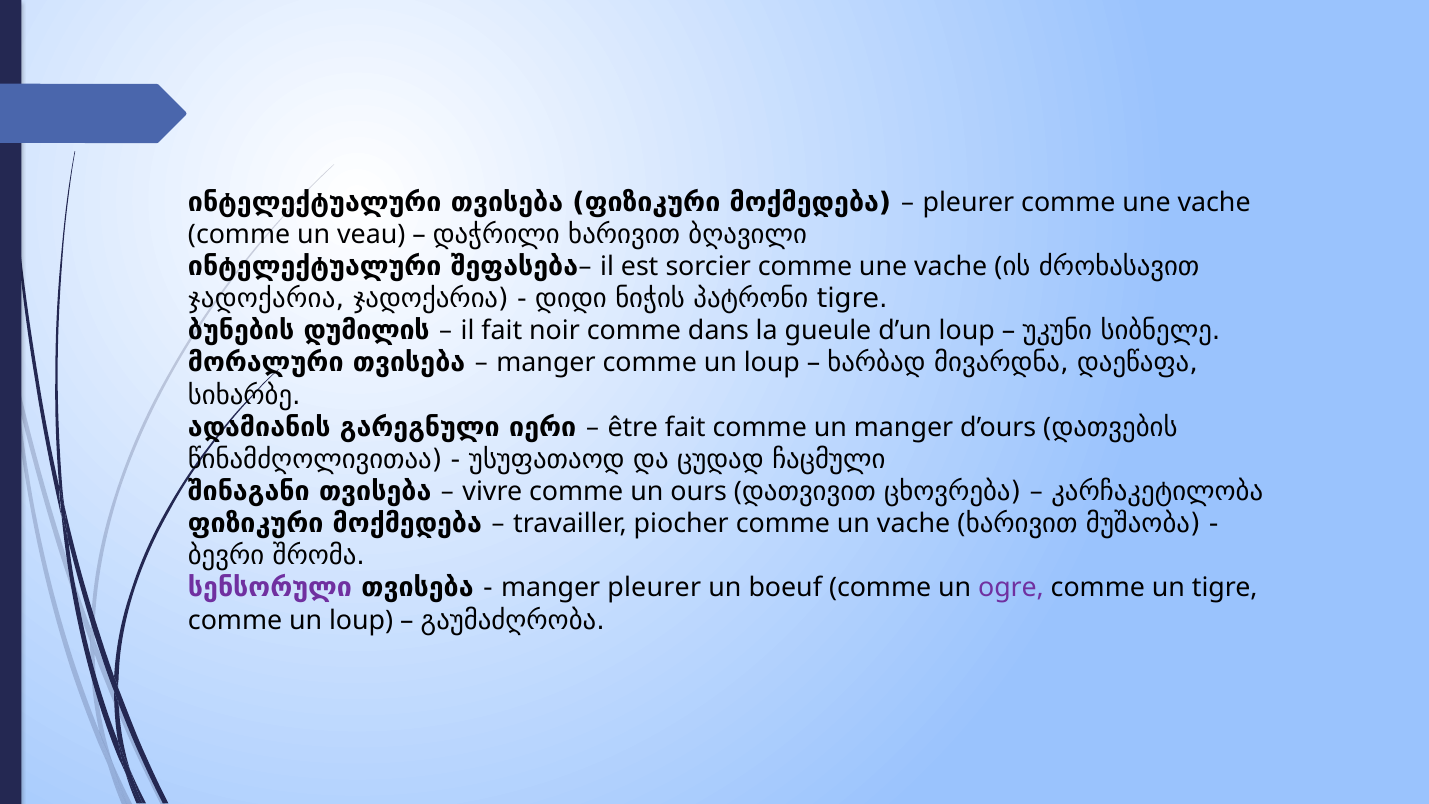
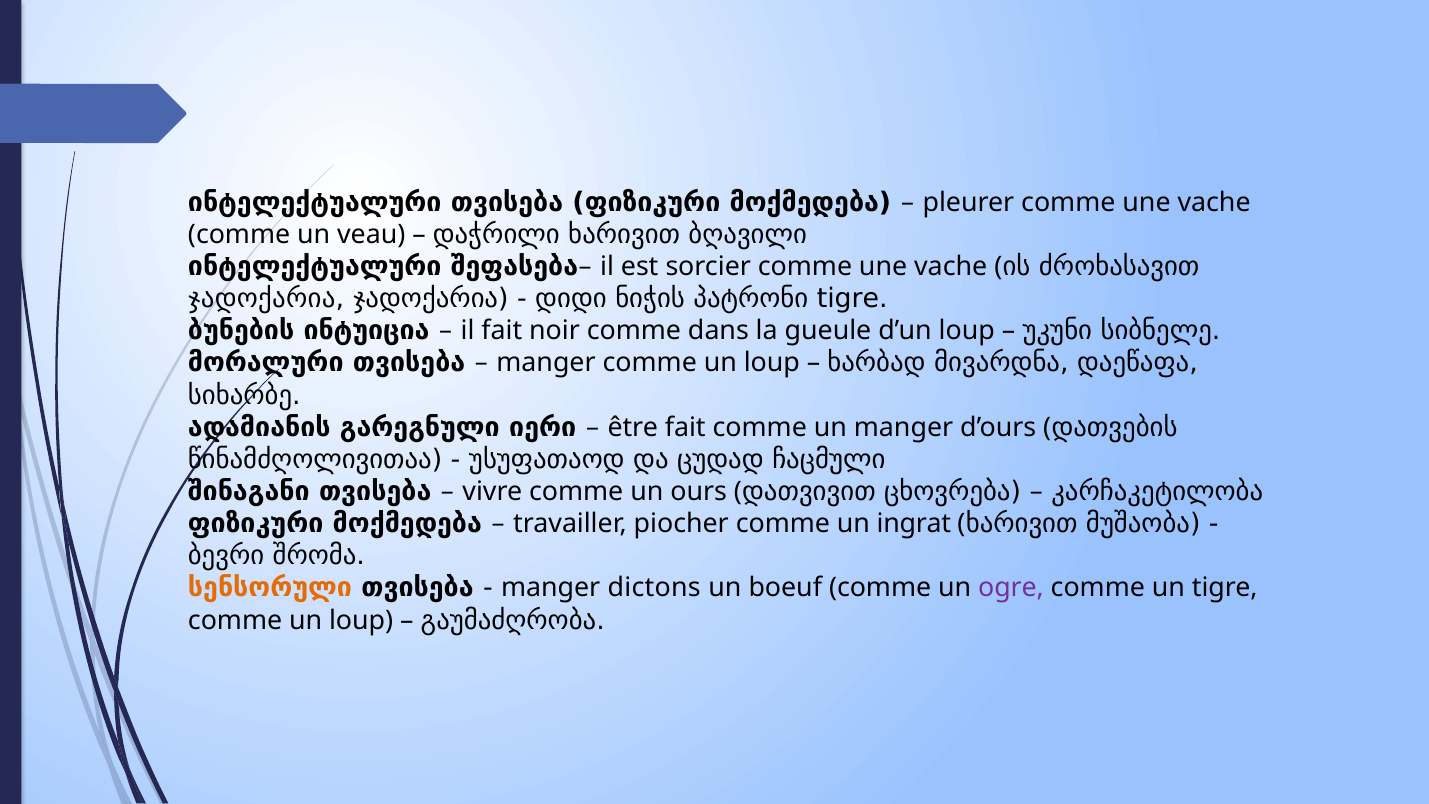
დუმილის: დუმილის -> ინტუიცია (367, 331)
un vache: vache -> ingrat (914, 524)
სენსორული colour: purple -> orange (270, 588)
manger pleurer: pleurer -> dictons (654, 588)
